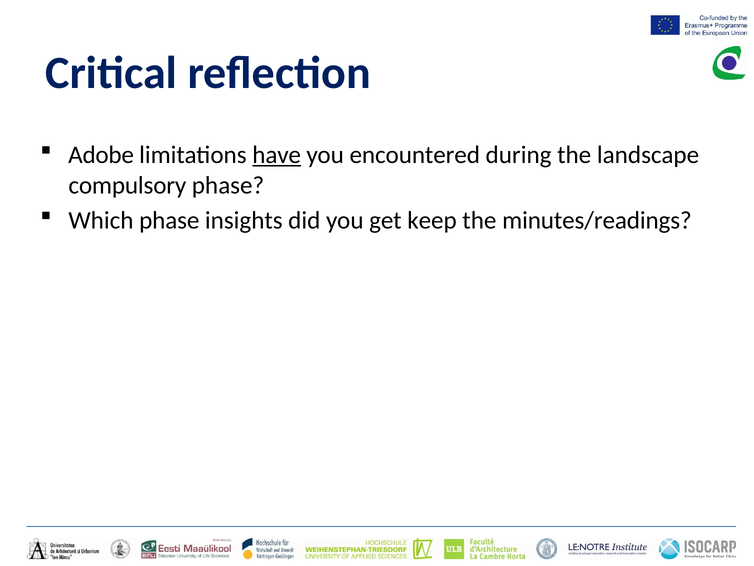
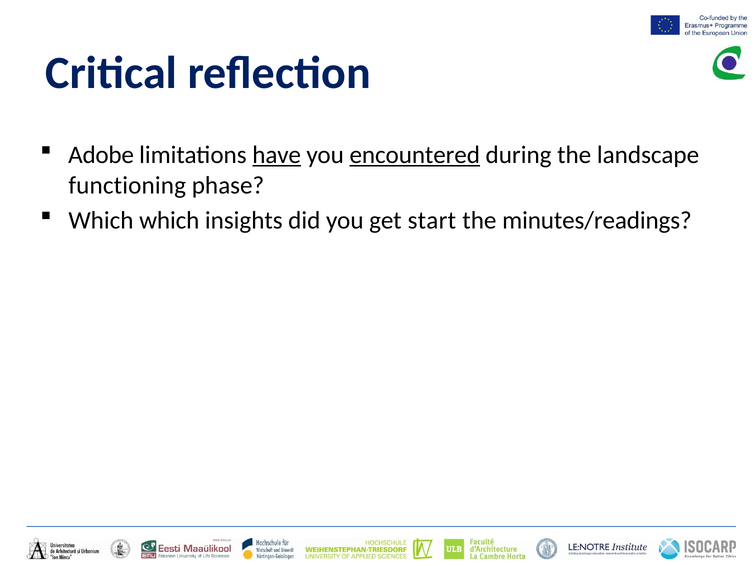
encountered underline: none -> present (415, 155)
compulsory: compulsory -> functioning (127, 185)
Which phase: phase -> which (169, 220)
keep: keep -> start (432, 220)
